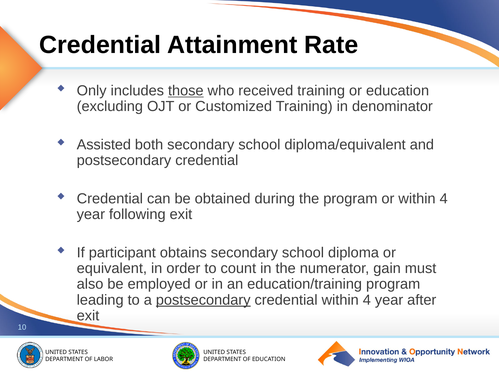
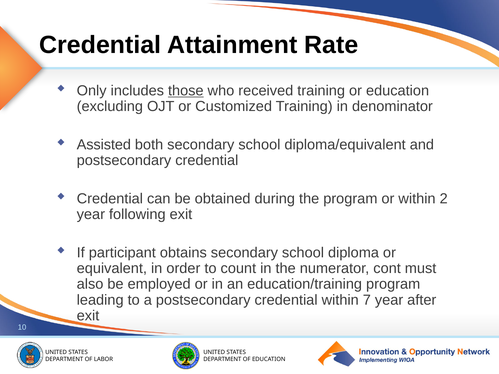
or within 4: 4 -> 2 (444, 199)
gain: gain -> cont (387, 269)
postsecondary underline: present -> none (203, 300)
credential within 4: 4 -> 7 (367, 300)
